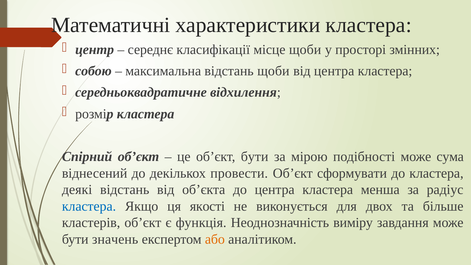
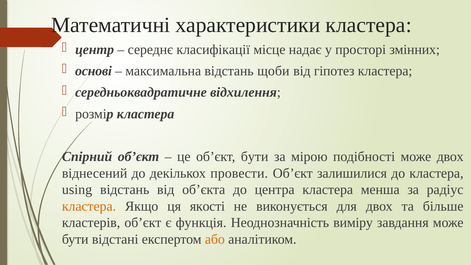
місце щоби: щоби -> надає (305, 50)
собою: собою -> основі (93, 71)
від центра: центра -> гіпотез (334, 71)
може сума: сума -> двох (450, 157)
сформувати: сформувати -> залишилися (352, 173)
деякі: деякі -> using (77, 190)
кластера colour: blue -> orange (89, 206)
значень: значень -> відстані (115, 239)
